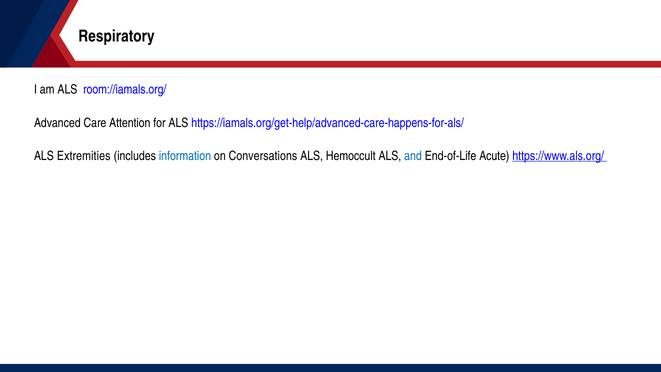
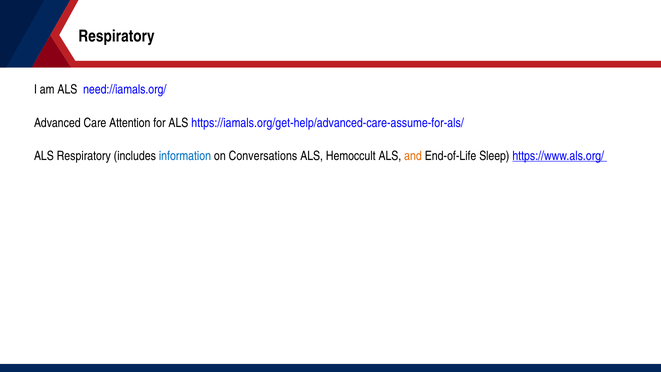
room://iamals.org/: room://iamals.org/ -> need://iamals.org/ (125, 90)
https://iamals.org/get-help/advanced-care-happens-for-als/: https://iamals.org/get-help/advanced-care-happens-for-als/ -> https://iamals.org/get-help/advanced-care-assume-for-als/ (328, 123)
ALS Extremities: Extremities -> Respiratory (84, 156)
and colour: blue -> orange (413, 156)
Acute: Acute -> Sleep (494, 156)
